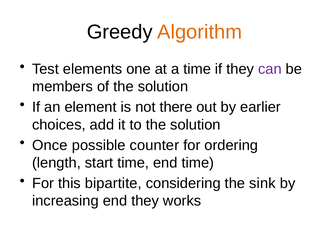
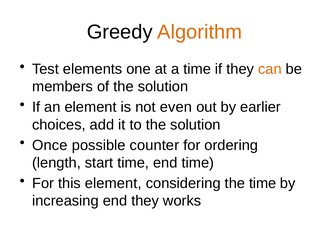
can colour: purple -> orange (270, 69)
there: there -> even (176, 107)
this bipartite: bipartite -> element (113, 183)
the sink: sink -> time (263, 183)
